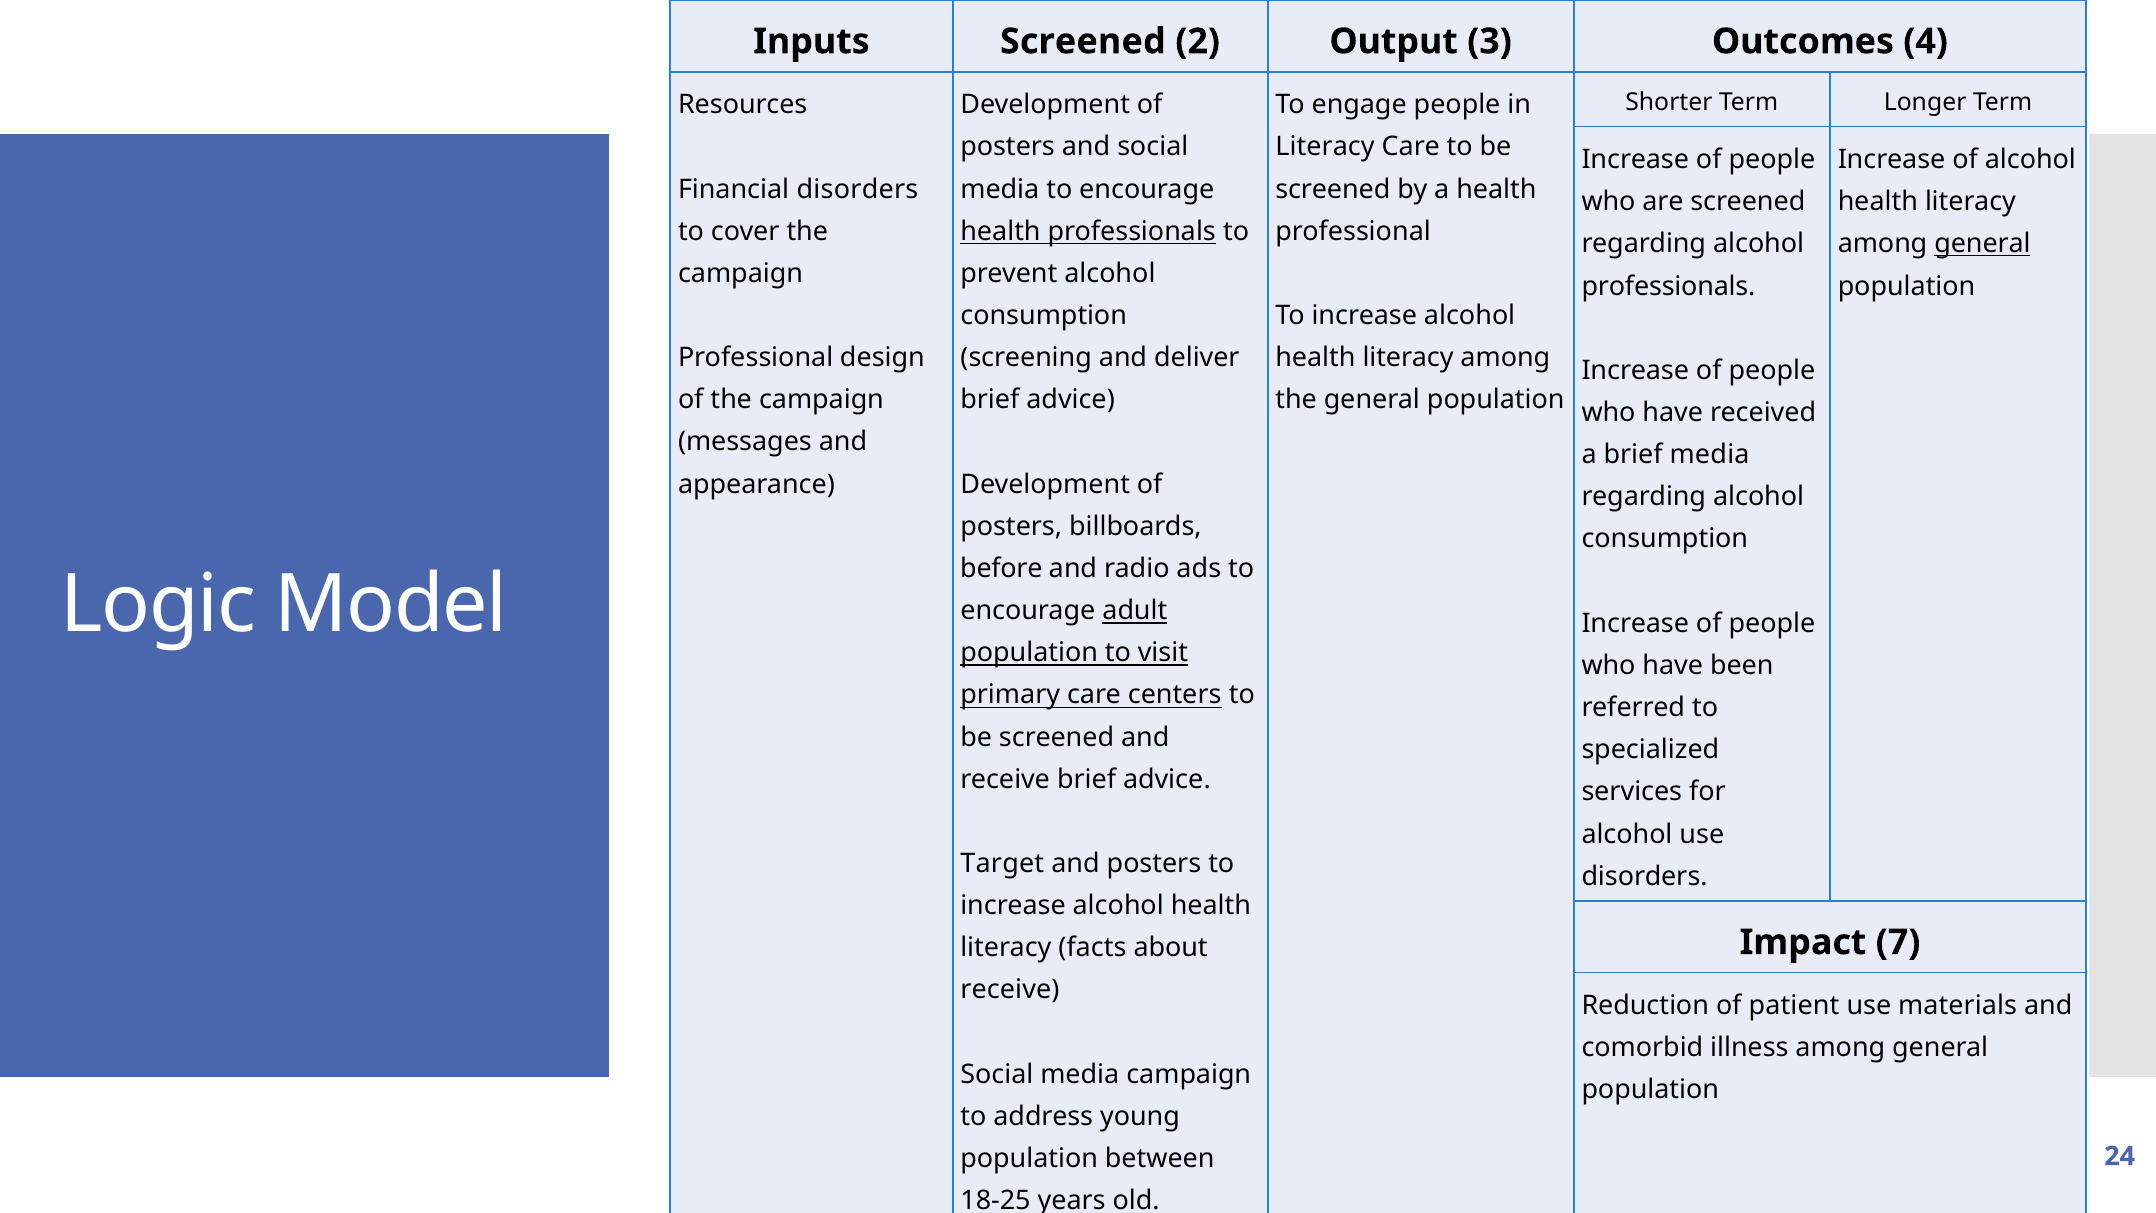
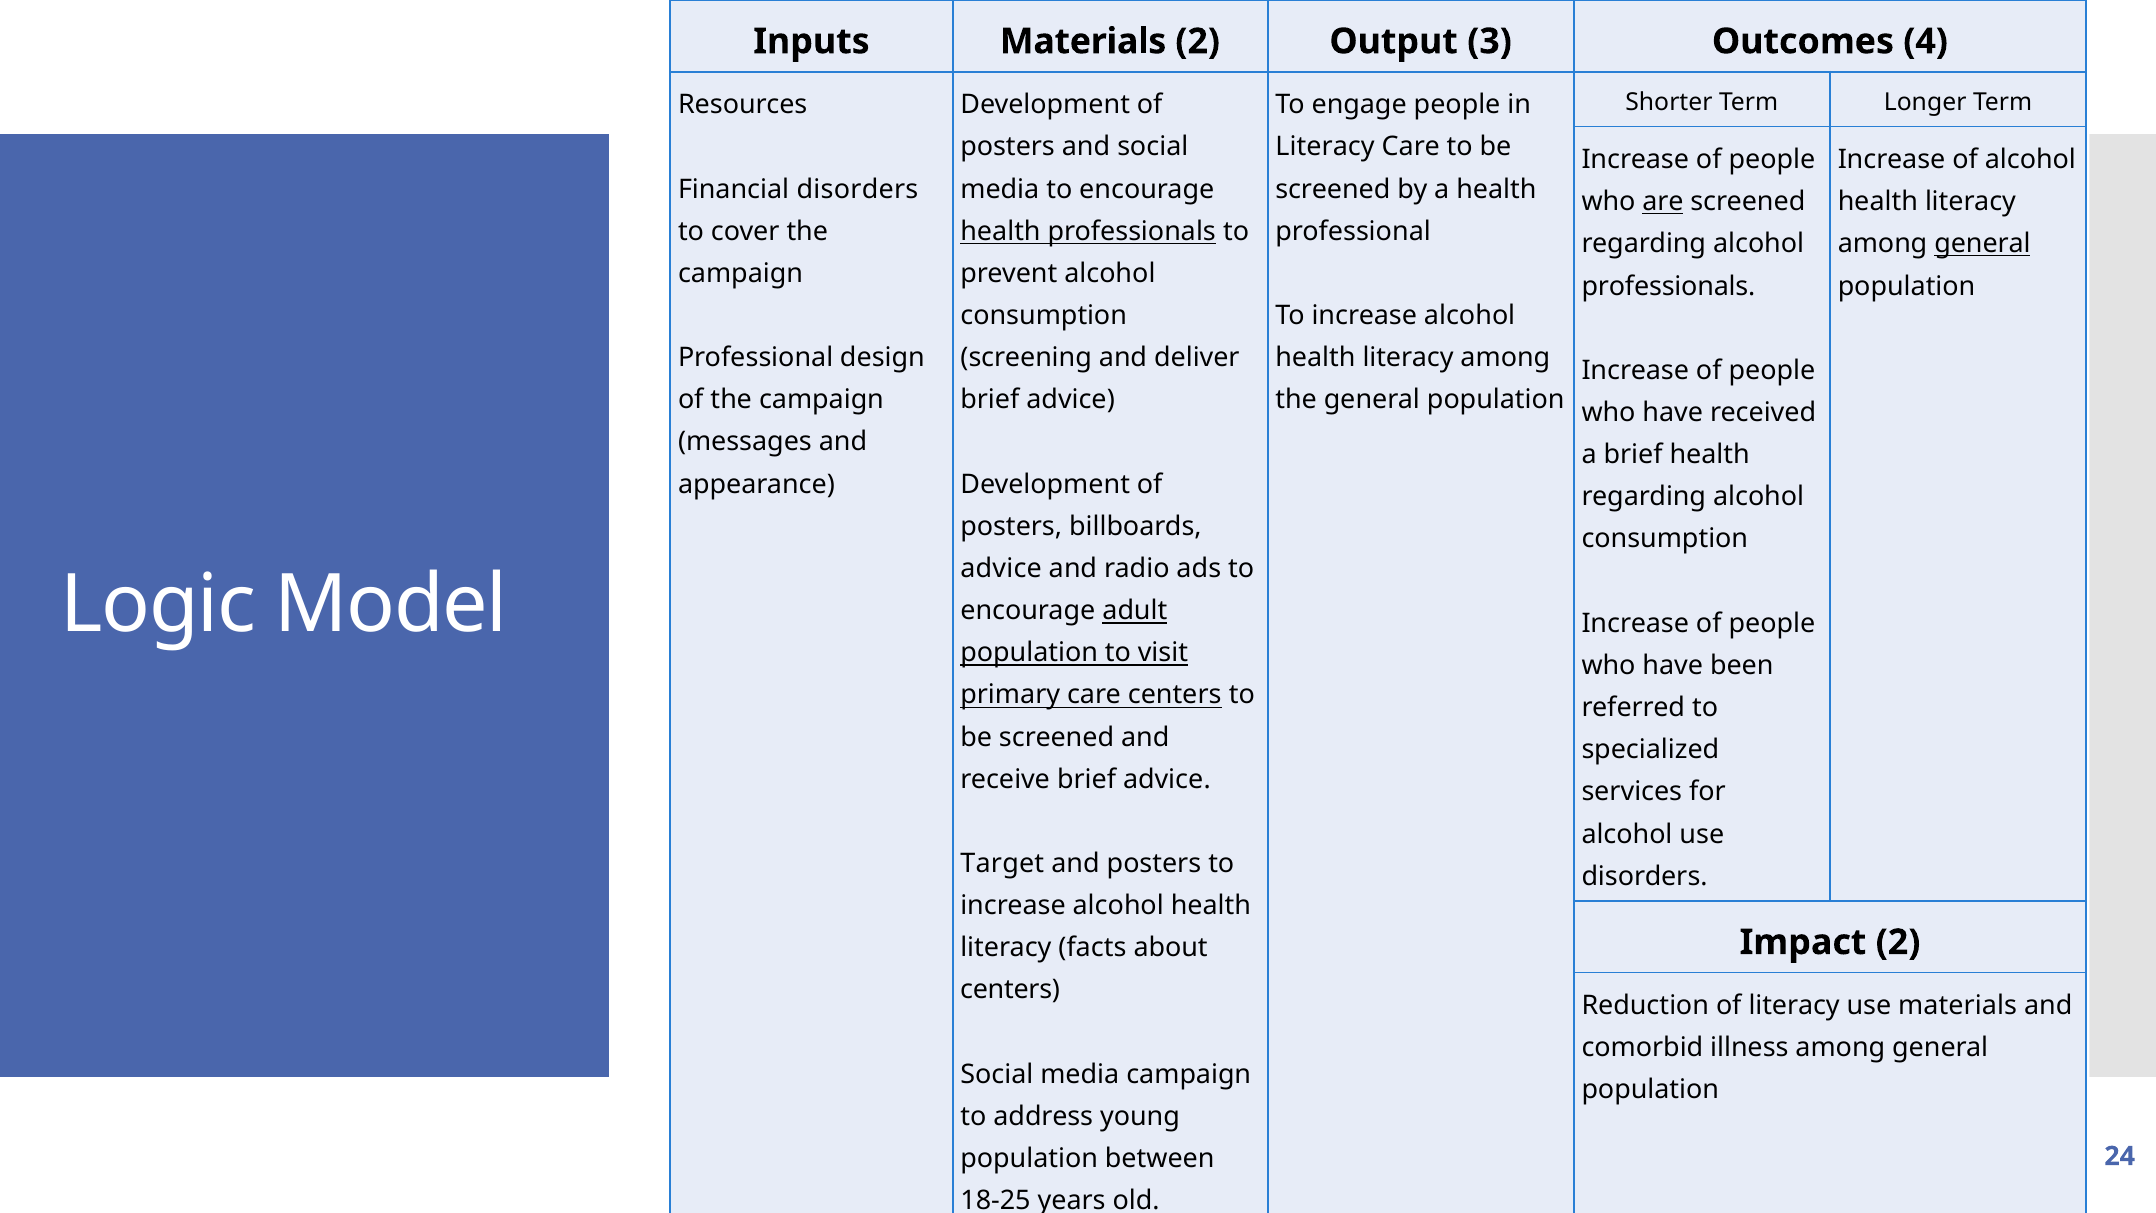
Inputs Screened: Screened -> Materials (1083, 41)
are underline: none -> present (1663, 202)
brief media: media -> health (1710, 455)
before: before -> advice (1001, 568)
Impact 7: 7 -> 2 (1898, 942)
receive: receive -> centers (1010, 990)
of patient: patient -> literacy (1794, 1005)
